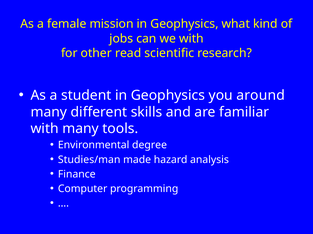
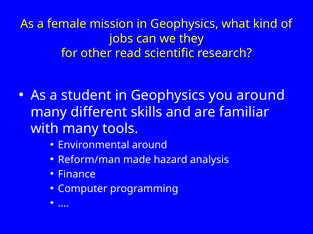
we with: with -> they (191, 39)
Environmental degree: degree -> around (150, 145)
Studies/man: Studies/man -> Reform/man (89, 160)
